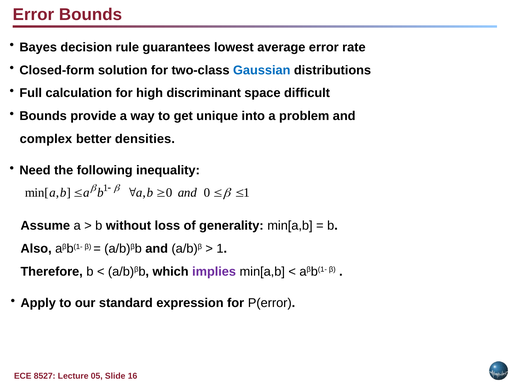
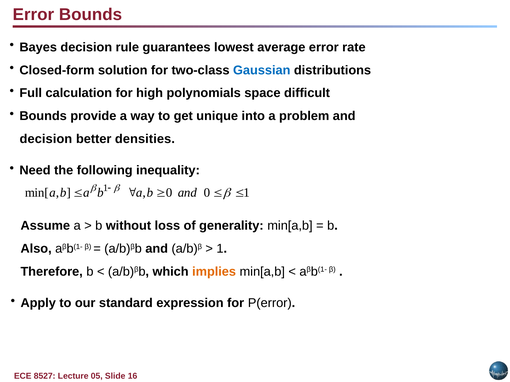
discriminant: discriminant -> polynomials (204, 93)
complex: complex -> decision (46, 139)
implies colour: purple -> orange (214, 272)
